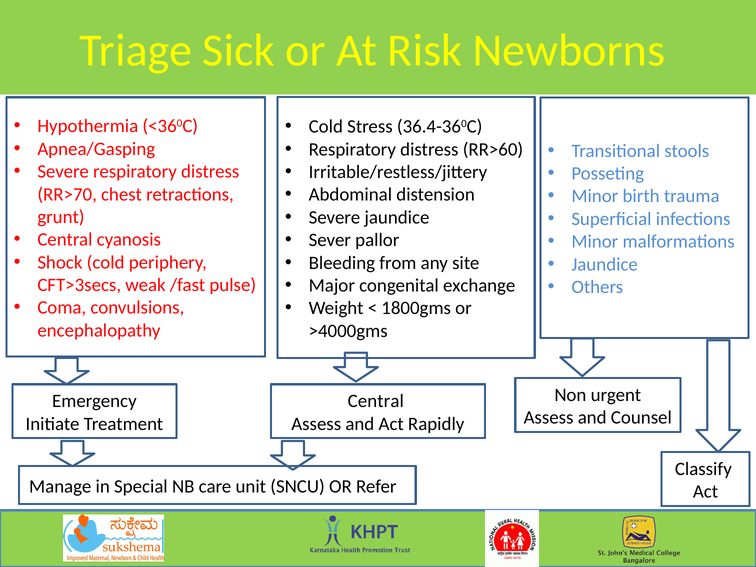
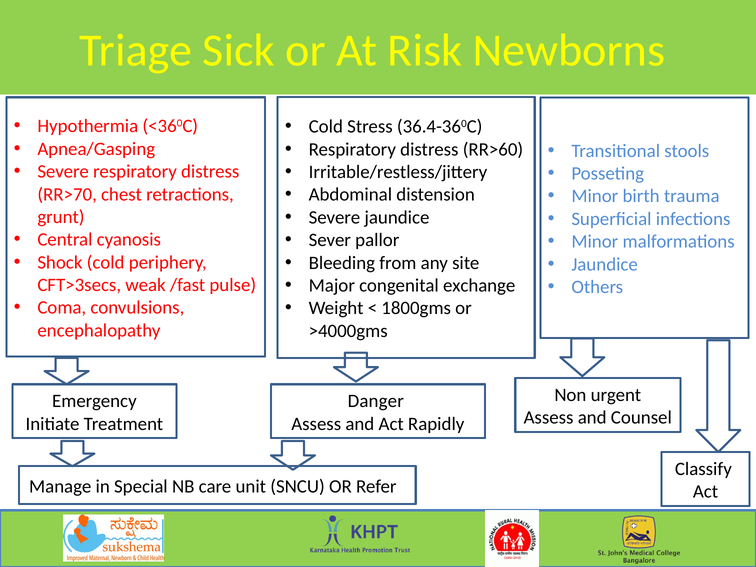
Central: Central -> Danger (376, 401)
